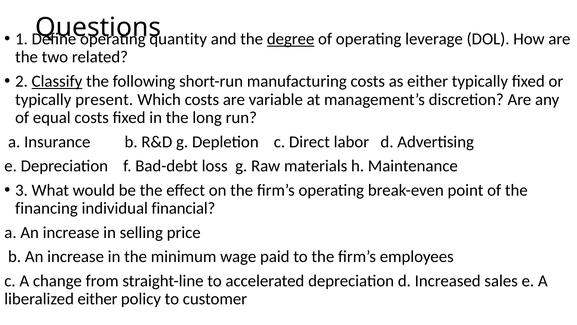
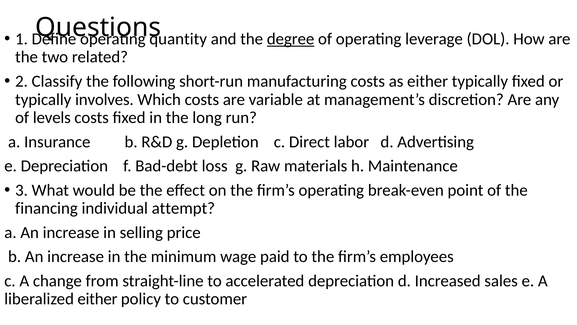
Classify underline: present -> none (57, 81)
present: present -> involves (104, 99)
equal: equal -> levels (52, 117)
financial: financial -> attempt (183, 208)
